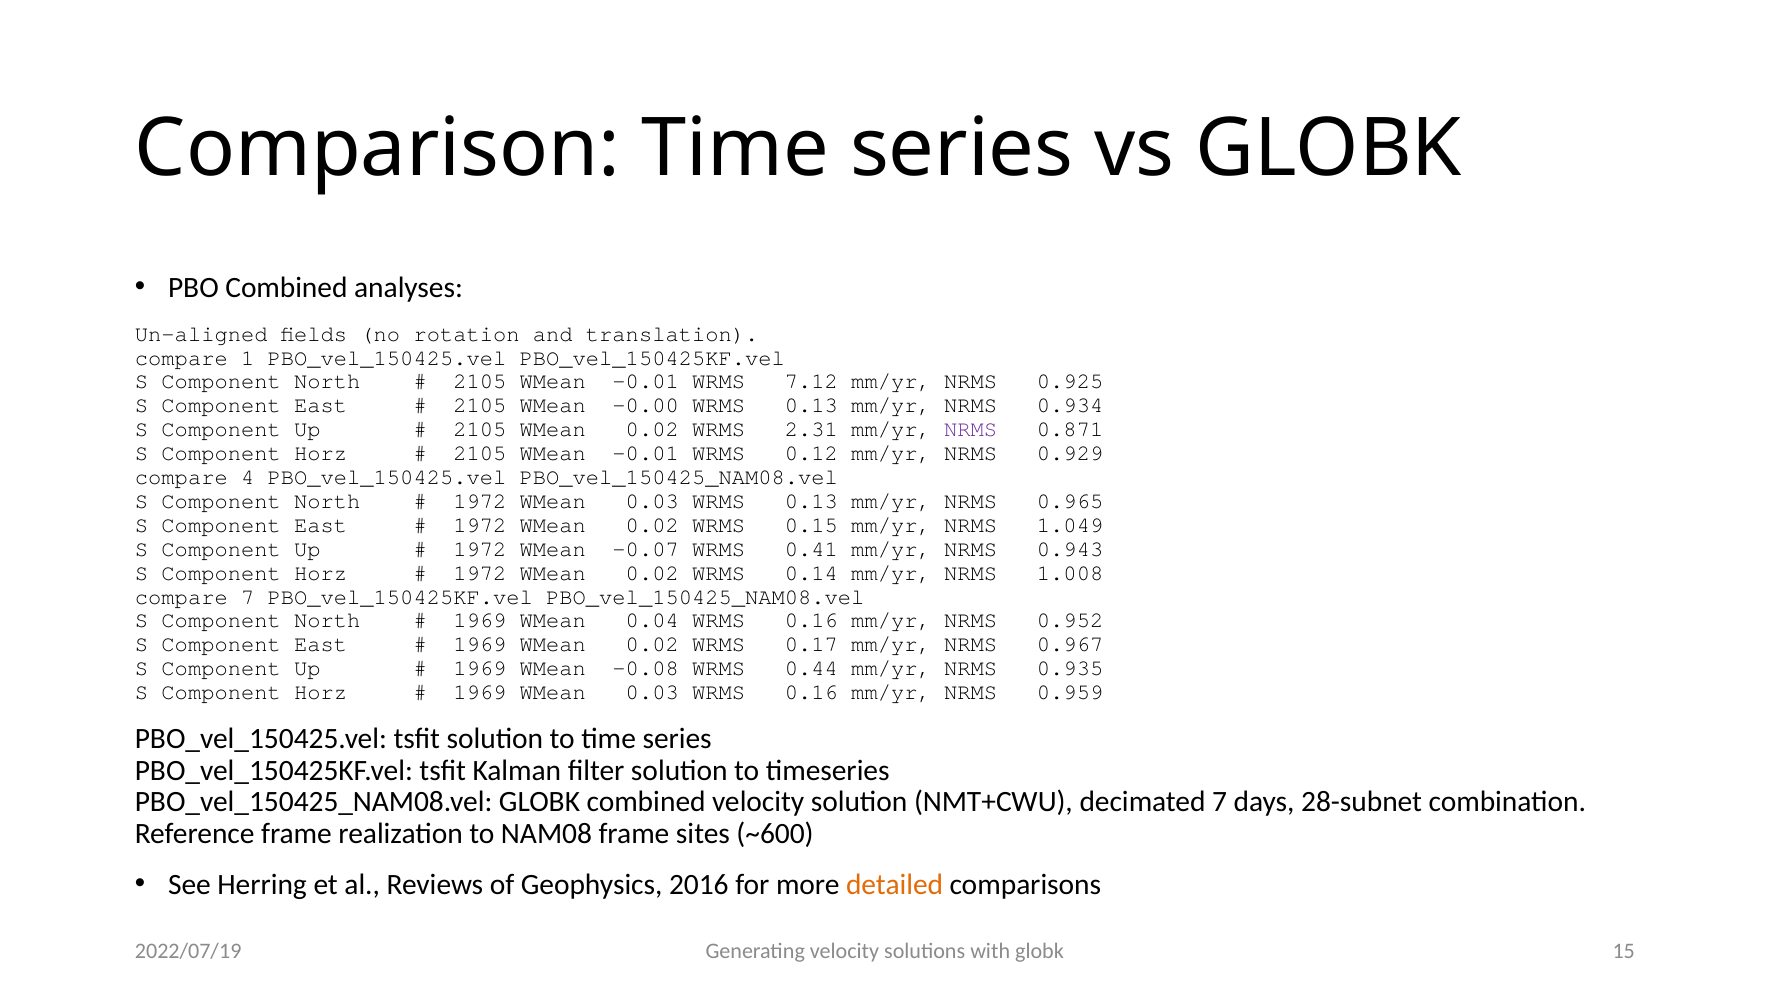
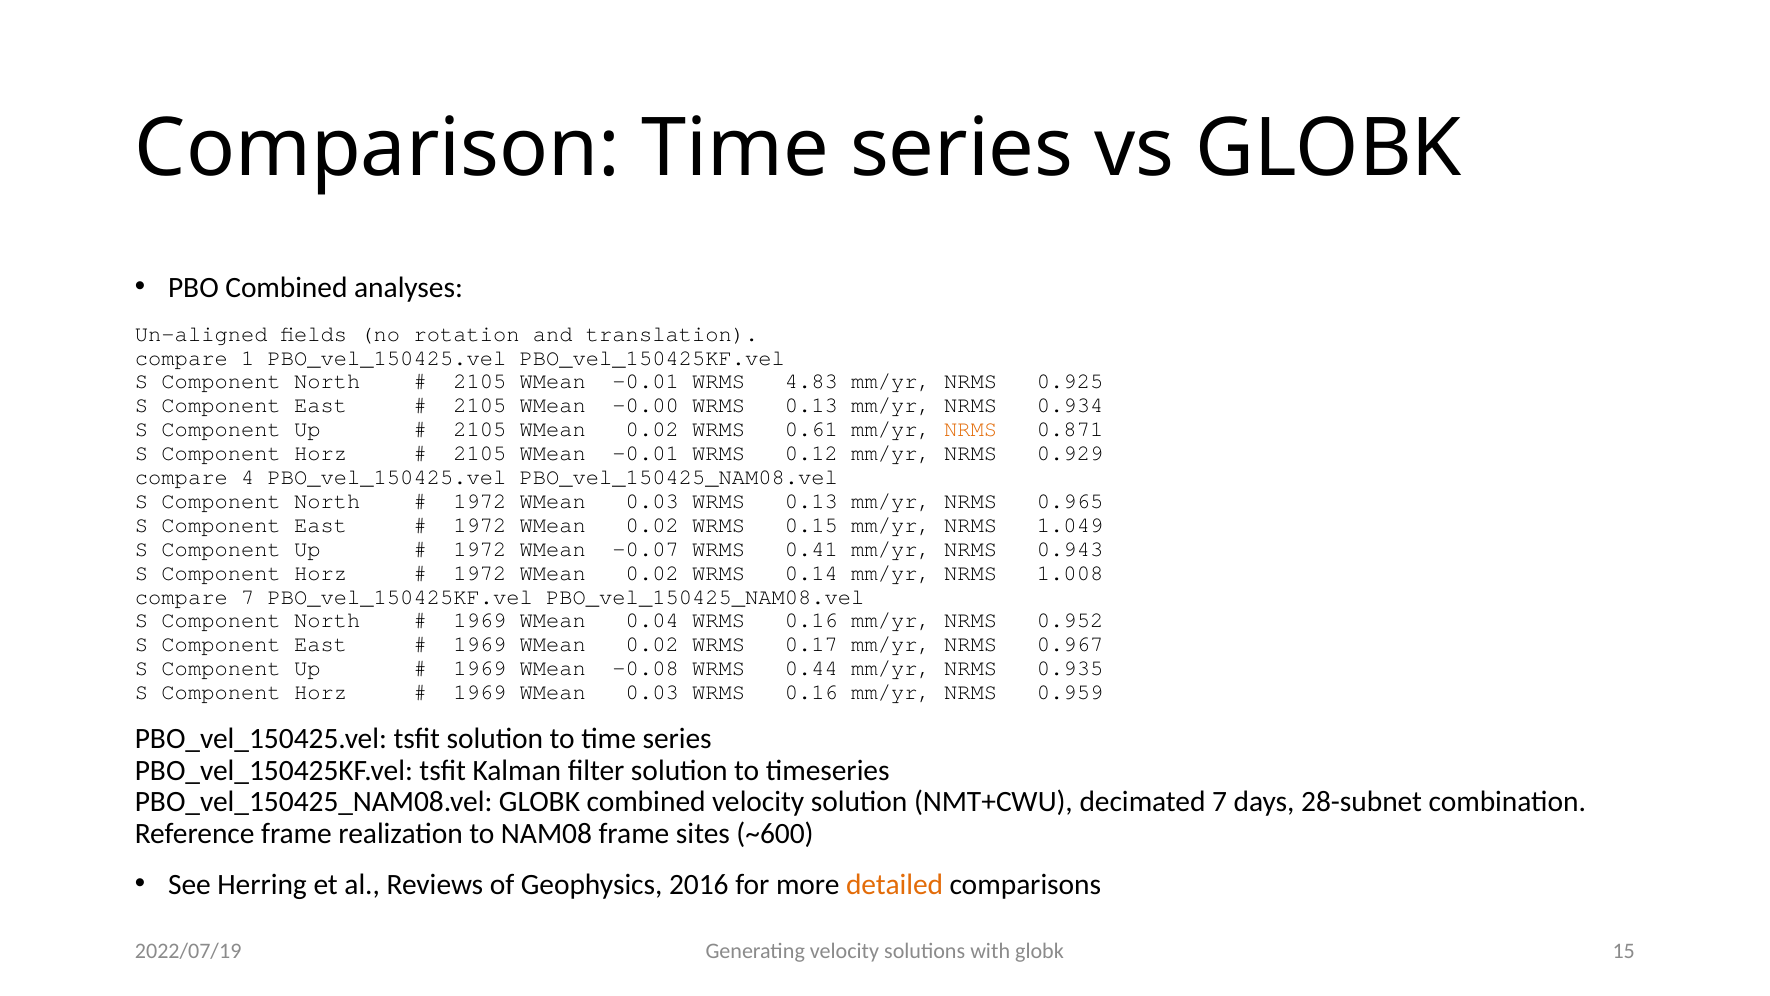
7.12: 7.12 -> 4.83 (811, 382)
2.31: 2.31 -> 0.61 (811, 429)
NRMS colour: purple -> orange (971, 429)
